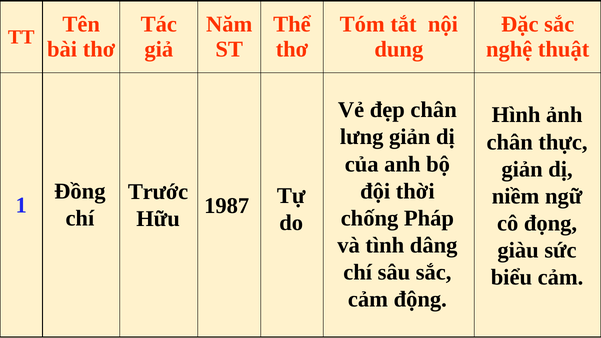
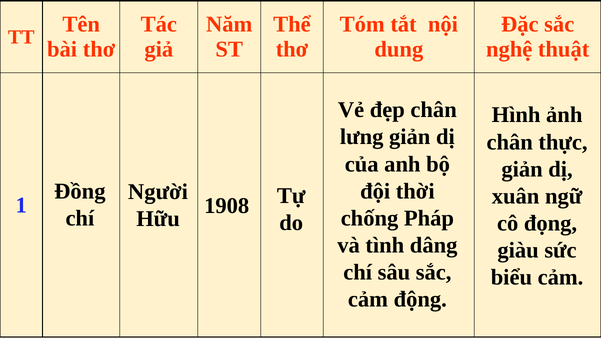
Trước: Trước -> Người (158, 192)
niềm: niềm -> xuân (516, 196)
1987: 1987 -> 1908 (227, 206)
